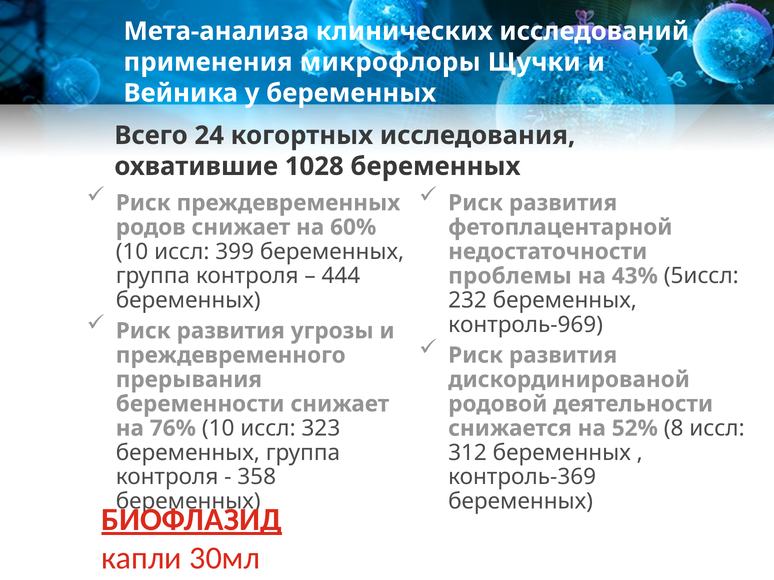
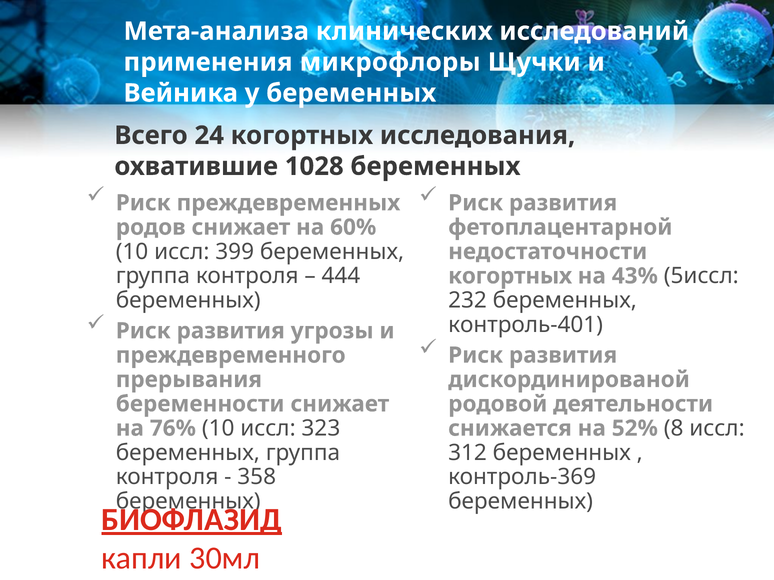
проблемы: проблемы -> когортных (510, 276)
контроль-969: контроль-969 -> контроль-401 (526, 325)
